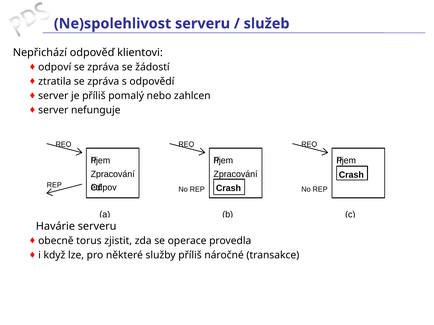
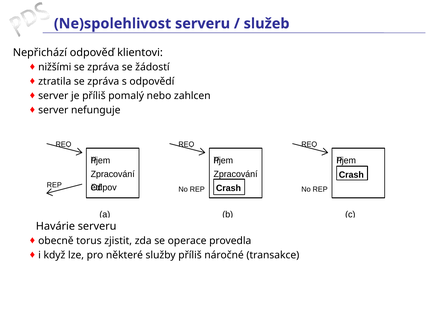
odpoví: odpoví -> nižšími (55, 67)
